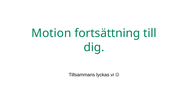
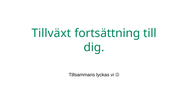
Motion: Motion -> Tillväxt (51, 33)
